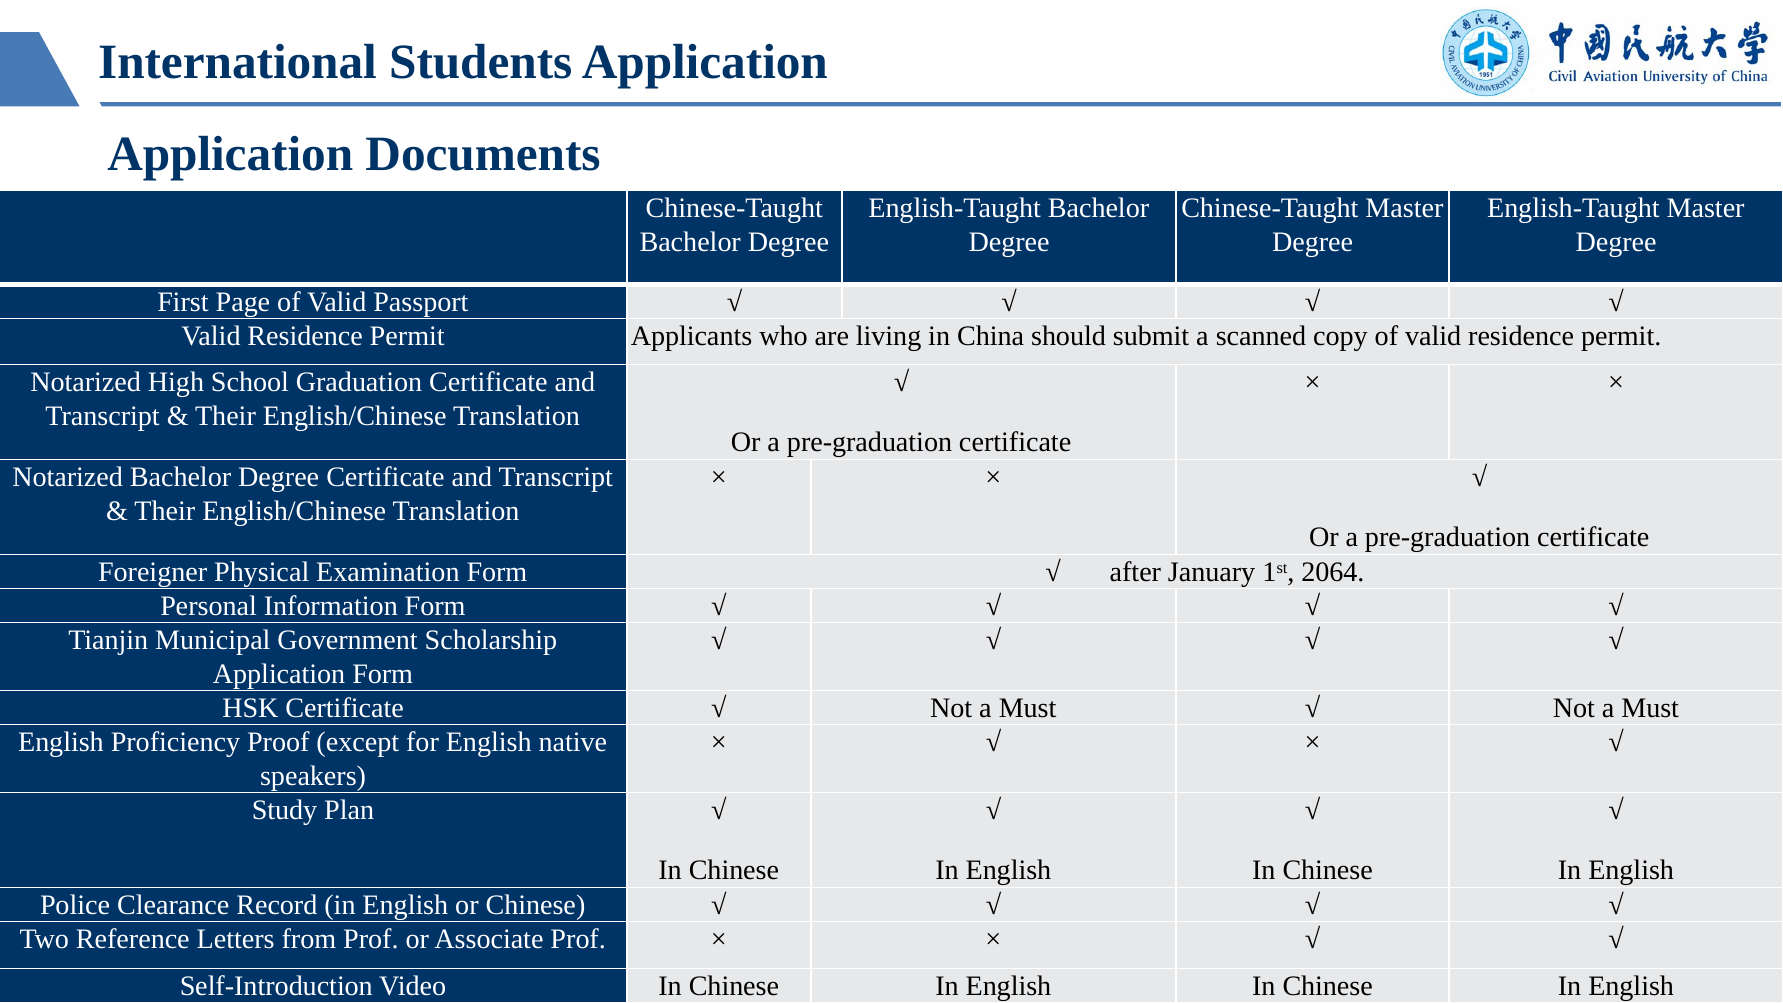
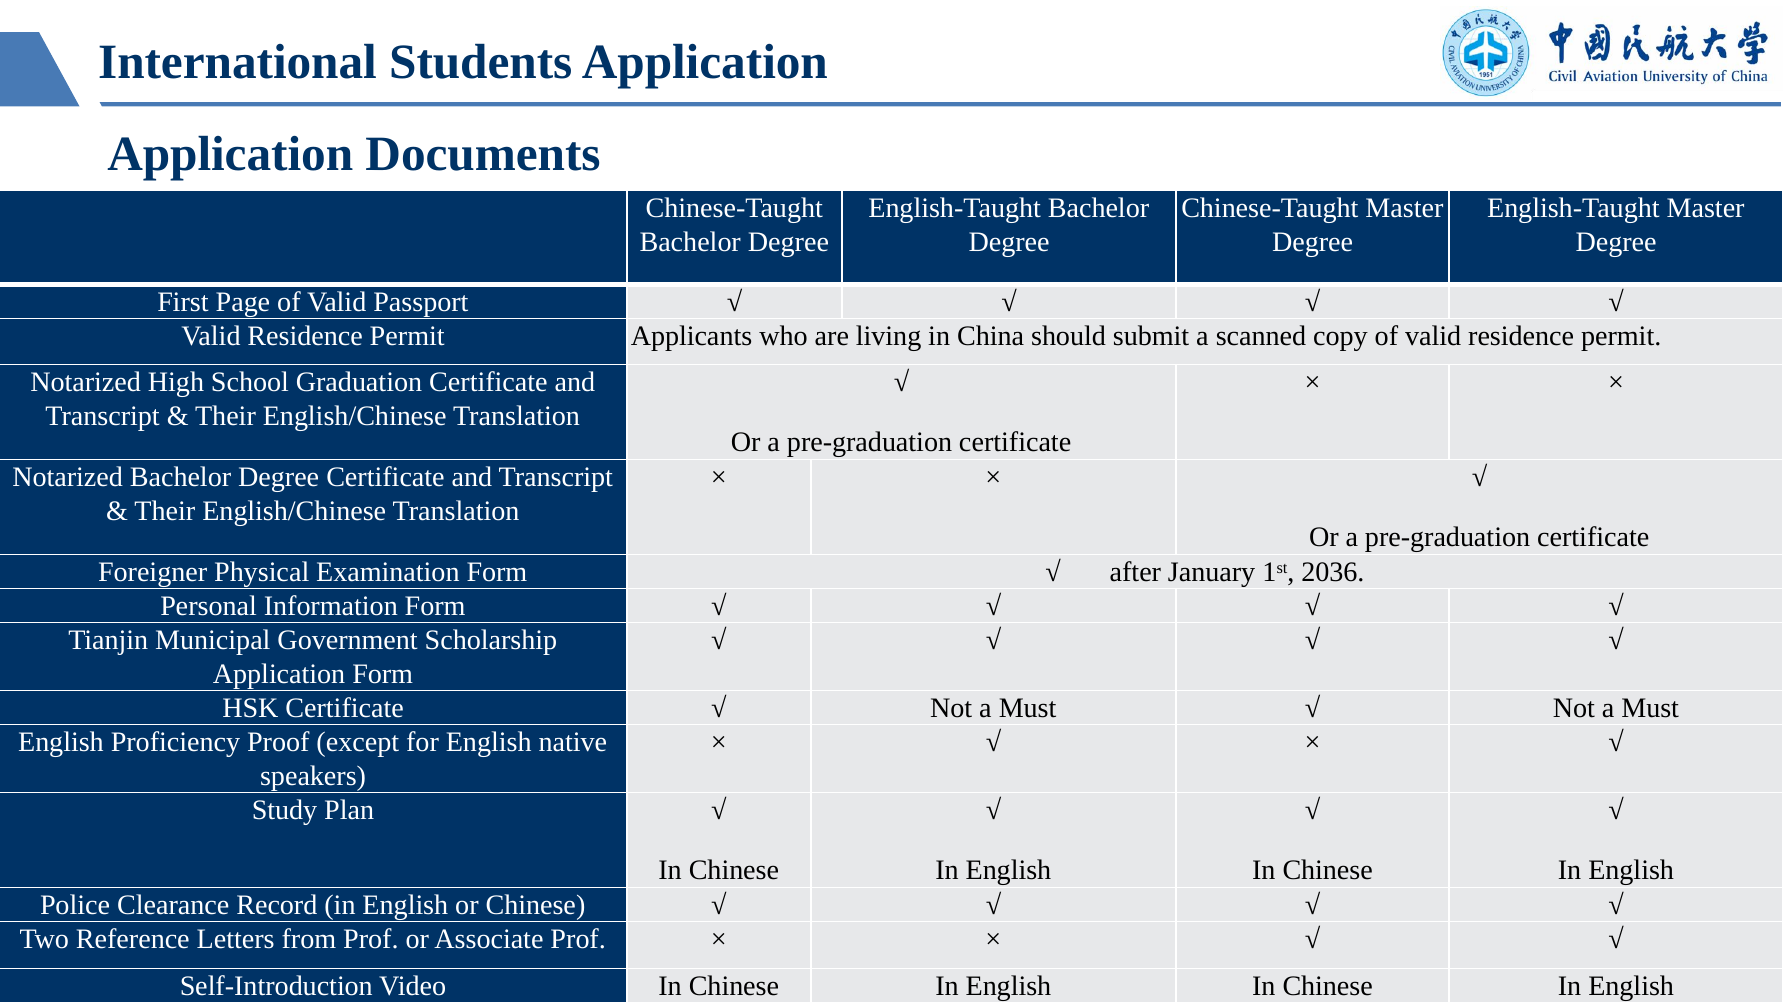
2064: 2064 -> 2036 (1333, 572)
